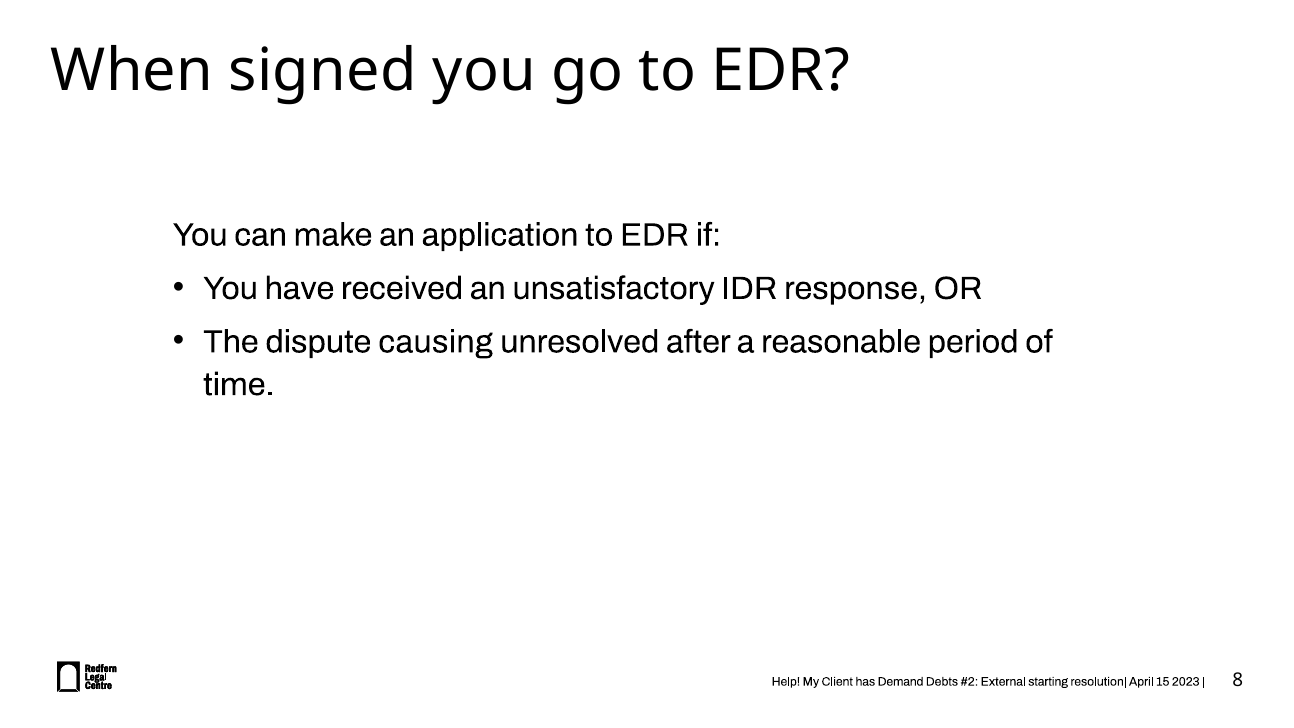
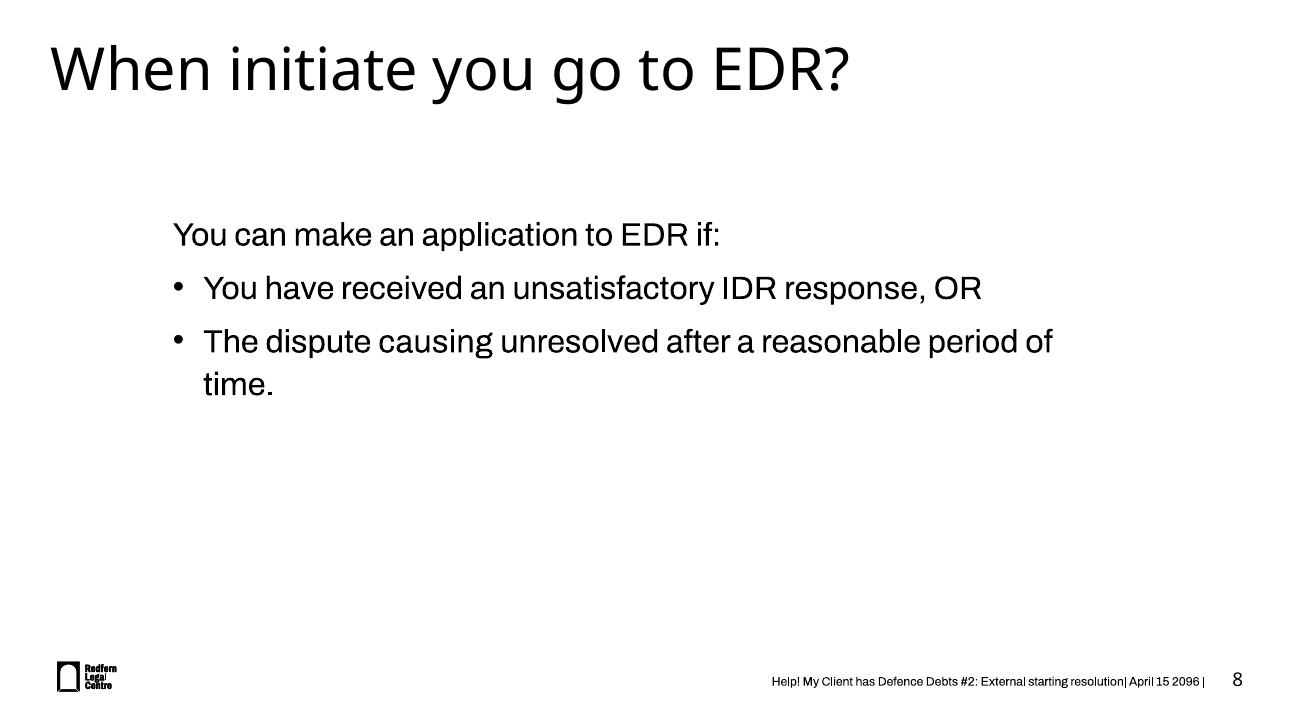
signed: signed -> initiate (323, 71)
Demand: Demand -> Defence (900, 681)
2023: 2023 -> 2096 (1186, 681)
